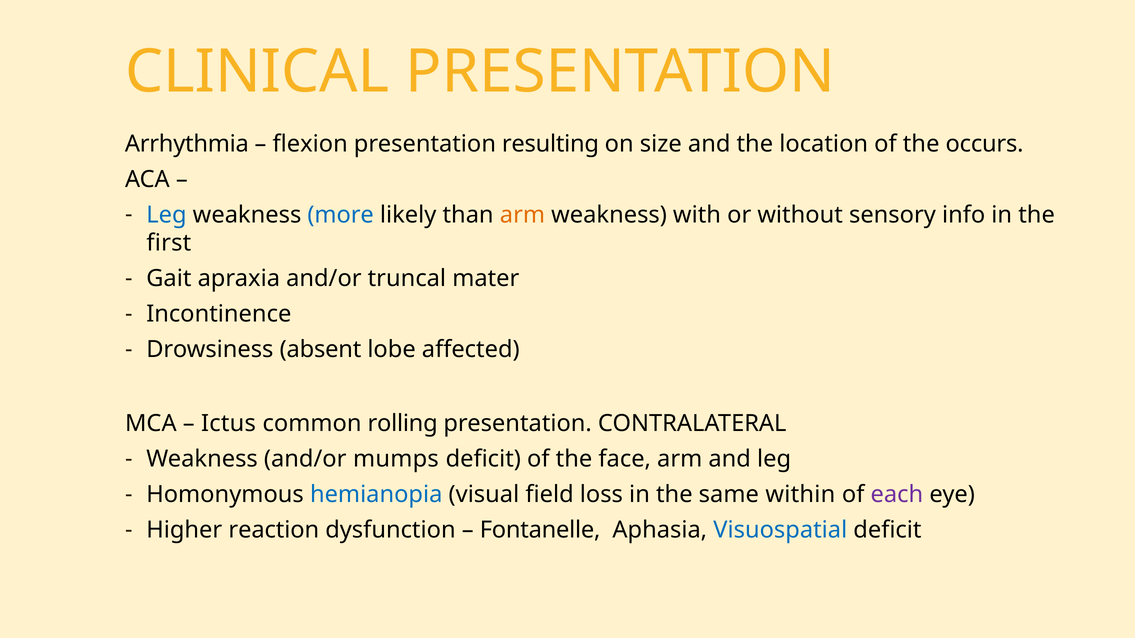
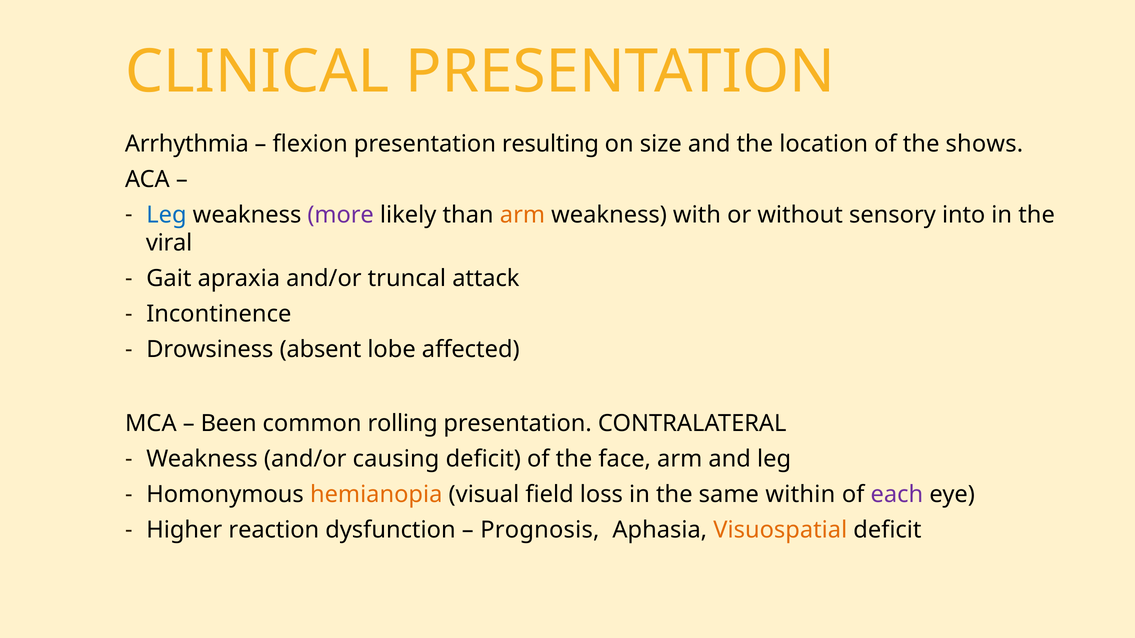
occurs: occurs -> shows (984, 144)
more colour: blue -> purple (341, 215)
info: info -> into (964, 215)
first: first -> viral (169, 243)
mater: mater -> attack (486, 278)
Ictus: Ictus -> Been (229, 424)
mumps: mumps -> causing (396, 459)
hemianopia colour: blue -> orange (376, 495)
Fontanelle: Fontanelle -> Prognosis (540, 530)
Visuospatial colour: blue -> orange (780, 530)
